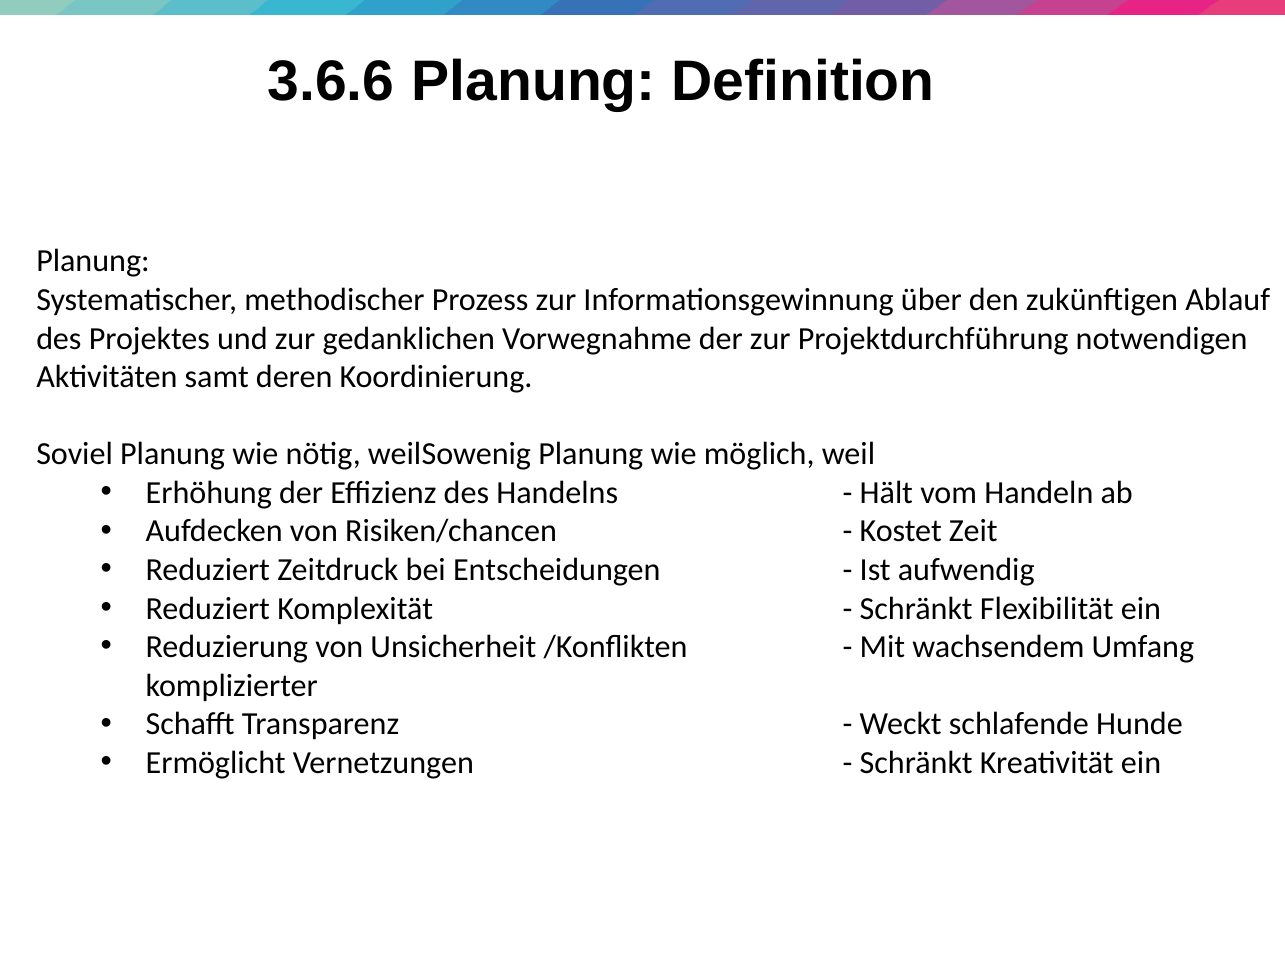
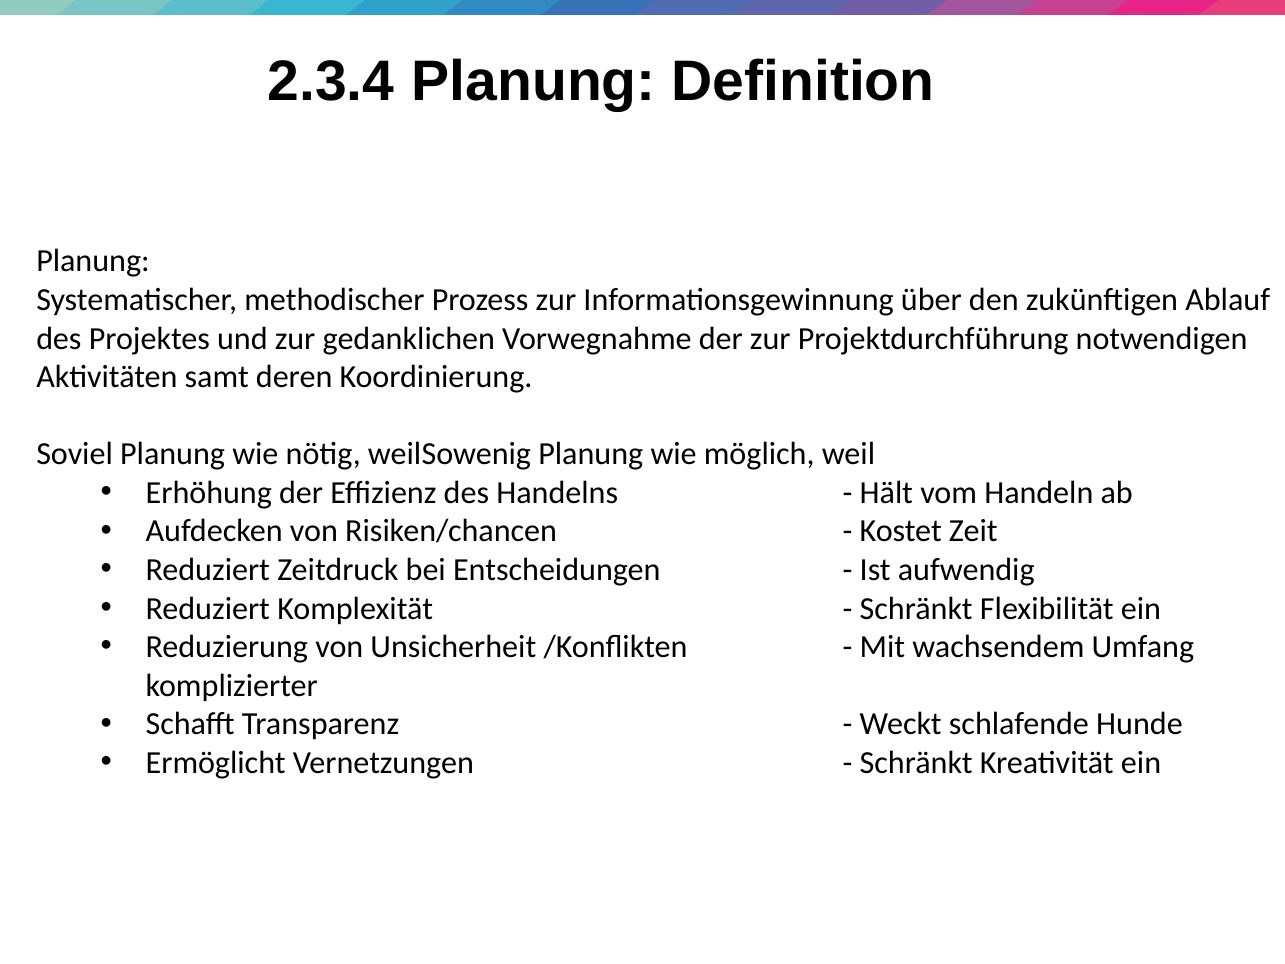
3.6.6: 3.6.6 -> 2.3.4 (331, 81)
